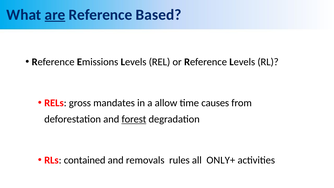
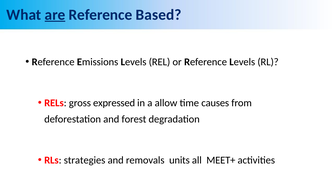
mandates: mandates -> expressed (114, 103)
forest underline: present -> none (134, 119)
contained: contained -> strategies (85, 160)
rules: rules -> units (179, 160)
ONLY+: ONLY+ -> MEET+ (221, 160)
